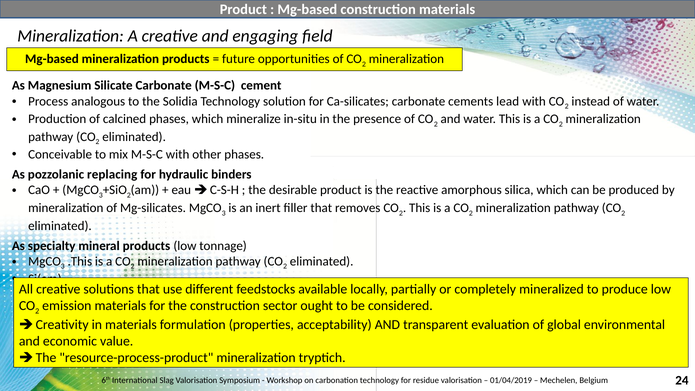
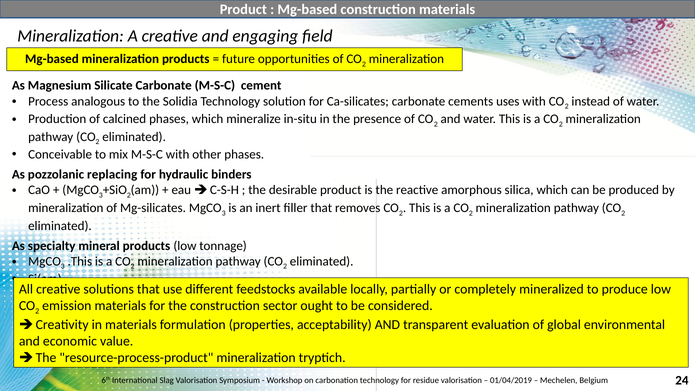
lead: lead -> uses (508, 101)
